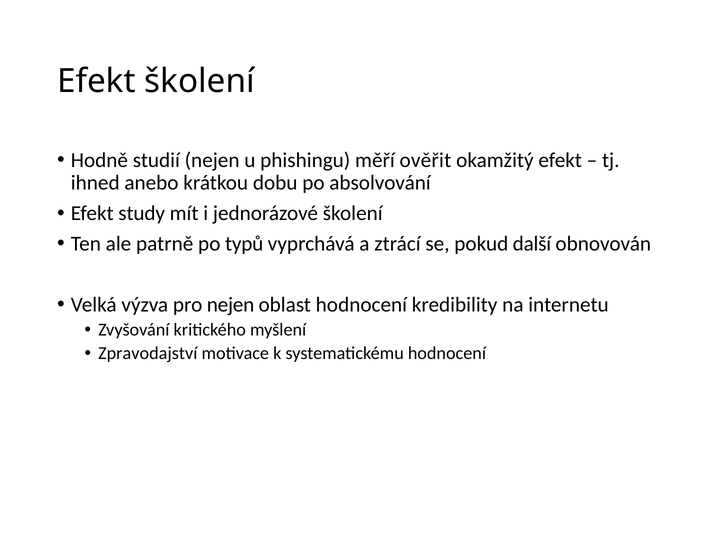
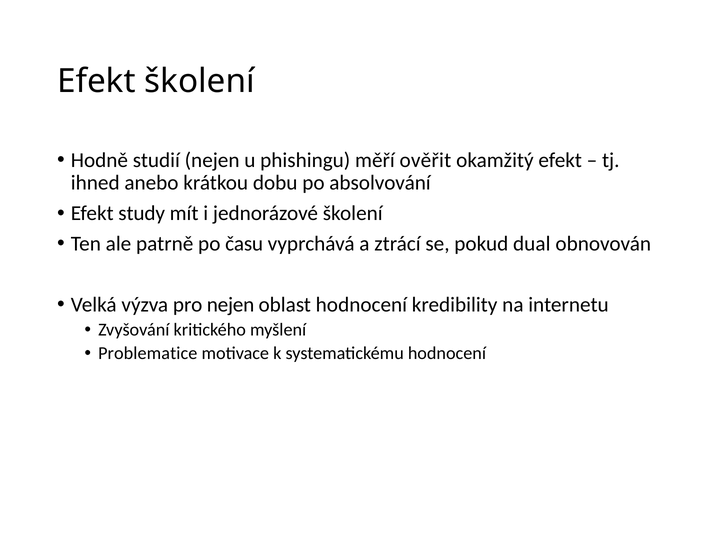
typů: typů -> času (244, 244)
další: další -> dual (532, 244)
Zpravodajství: Zpravodajství -> Problematice (148, 353)
